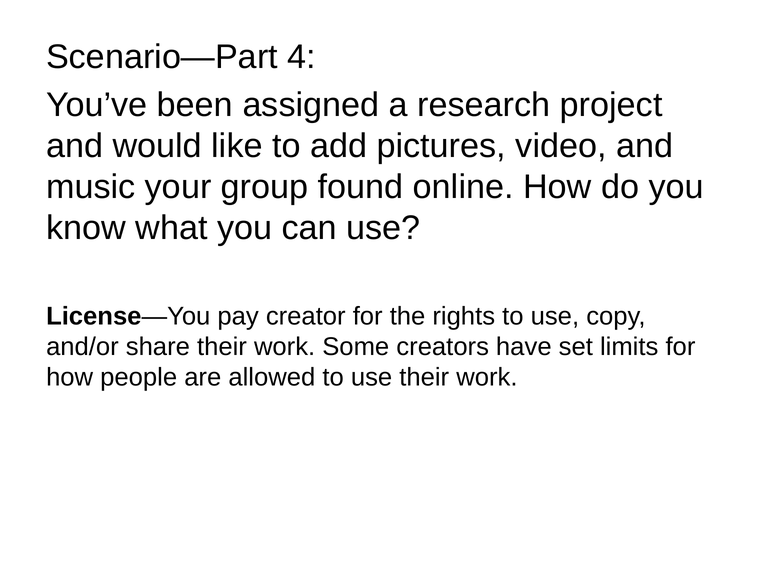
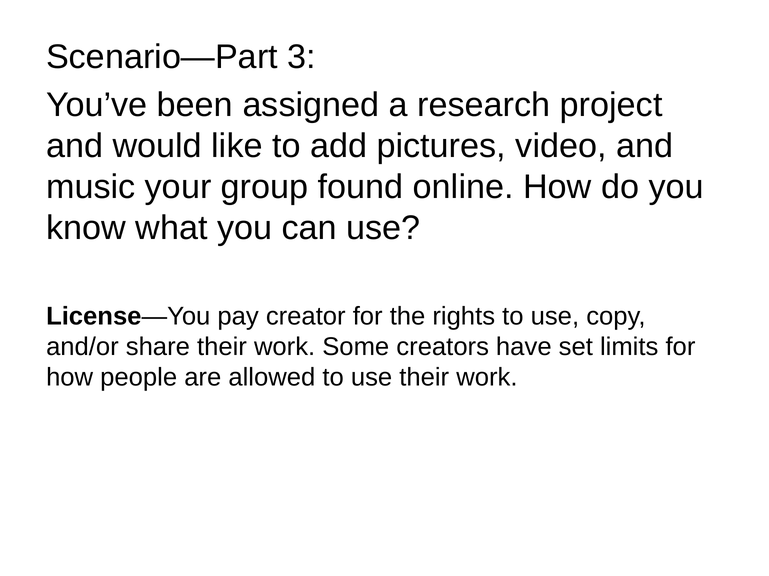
4: 4 -> 3 (302, 57)
